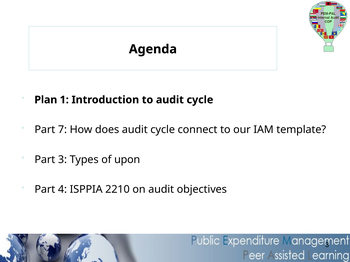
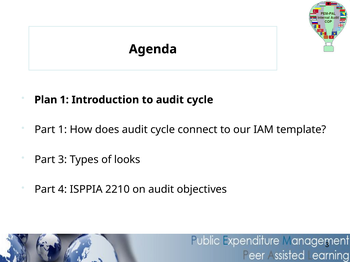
Part 7: 7 -> 1 (62, 130)
upon: upon -> looks (127, 160)
